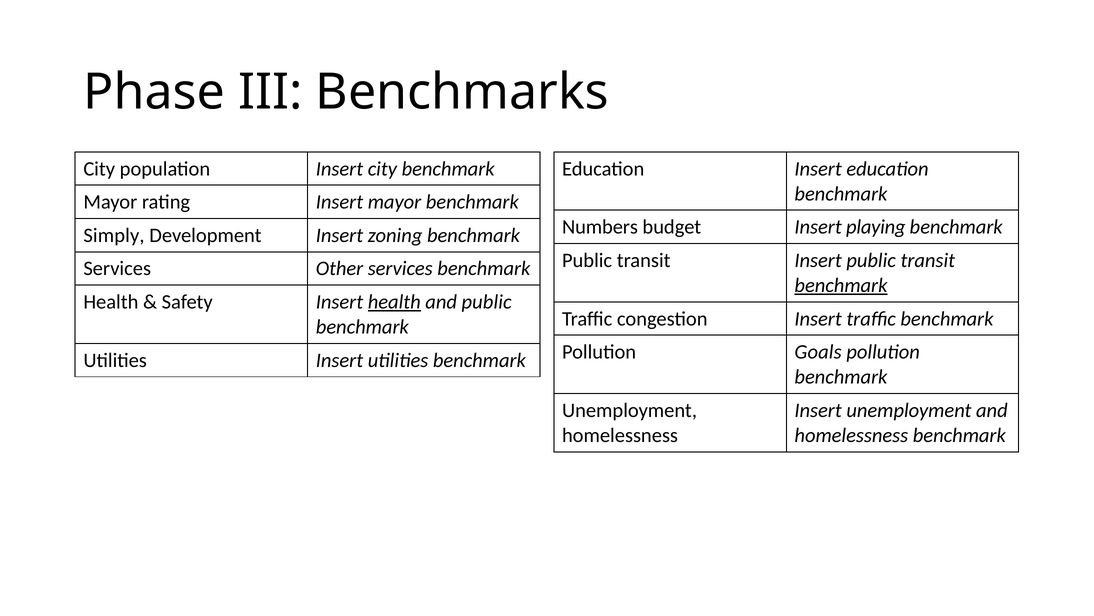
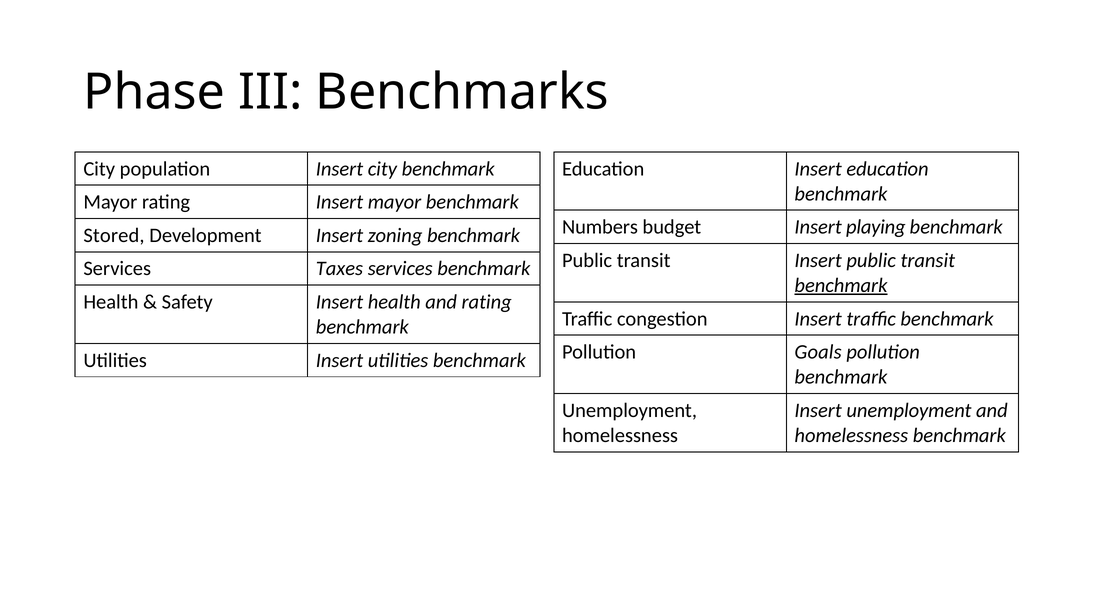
Simply: Simply -> Stored (114, 235)
Other: Other -> Taxes (339, 268)
health underline: present -> none (394, 302)
and public: public -> rating (487, 302)
